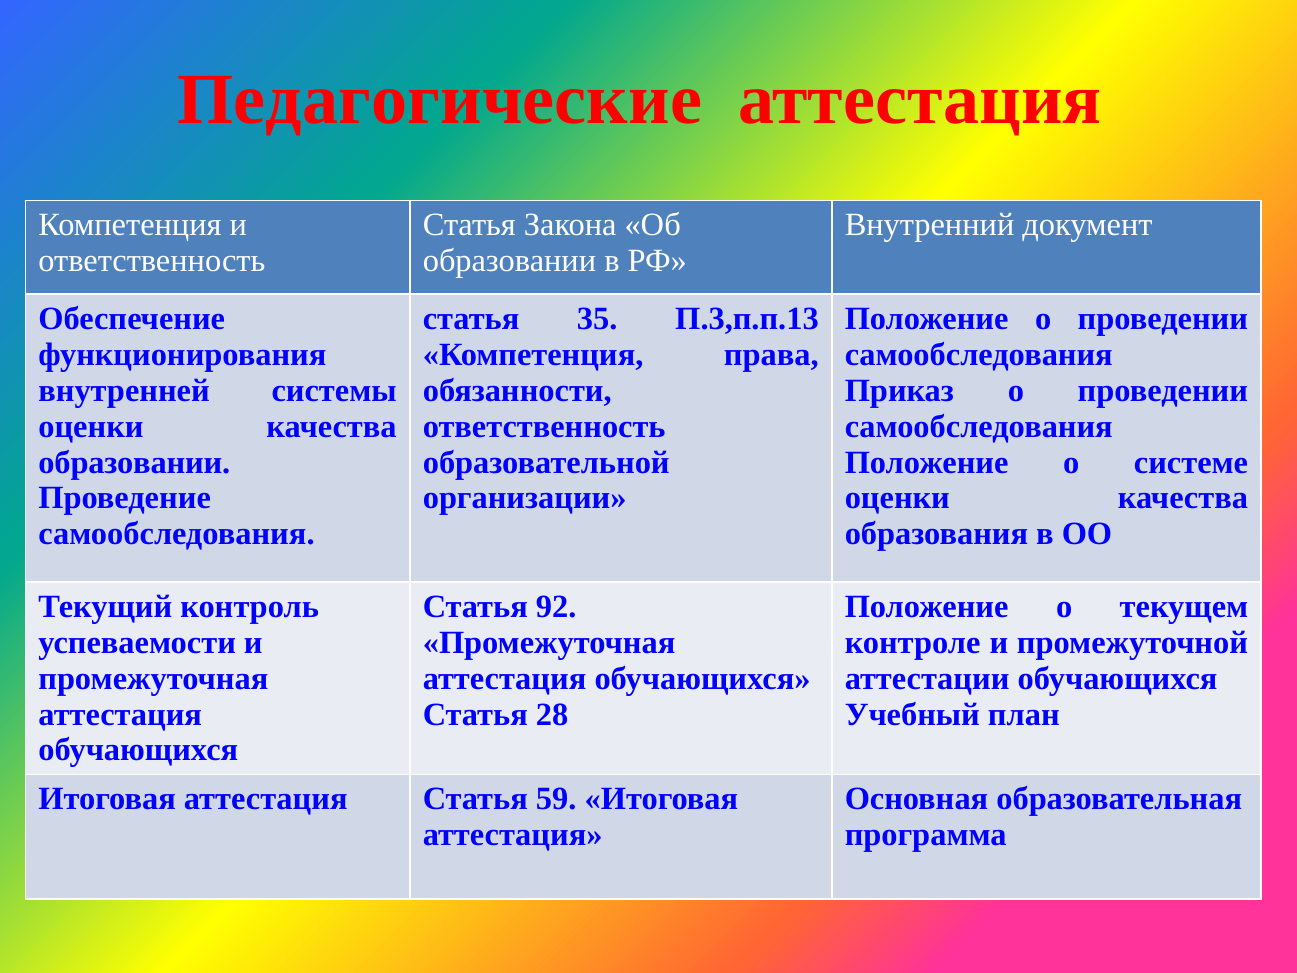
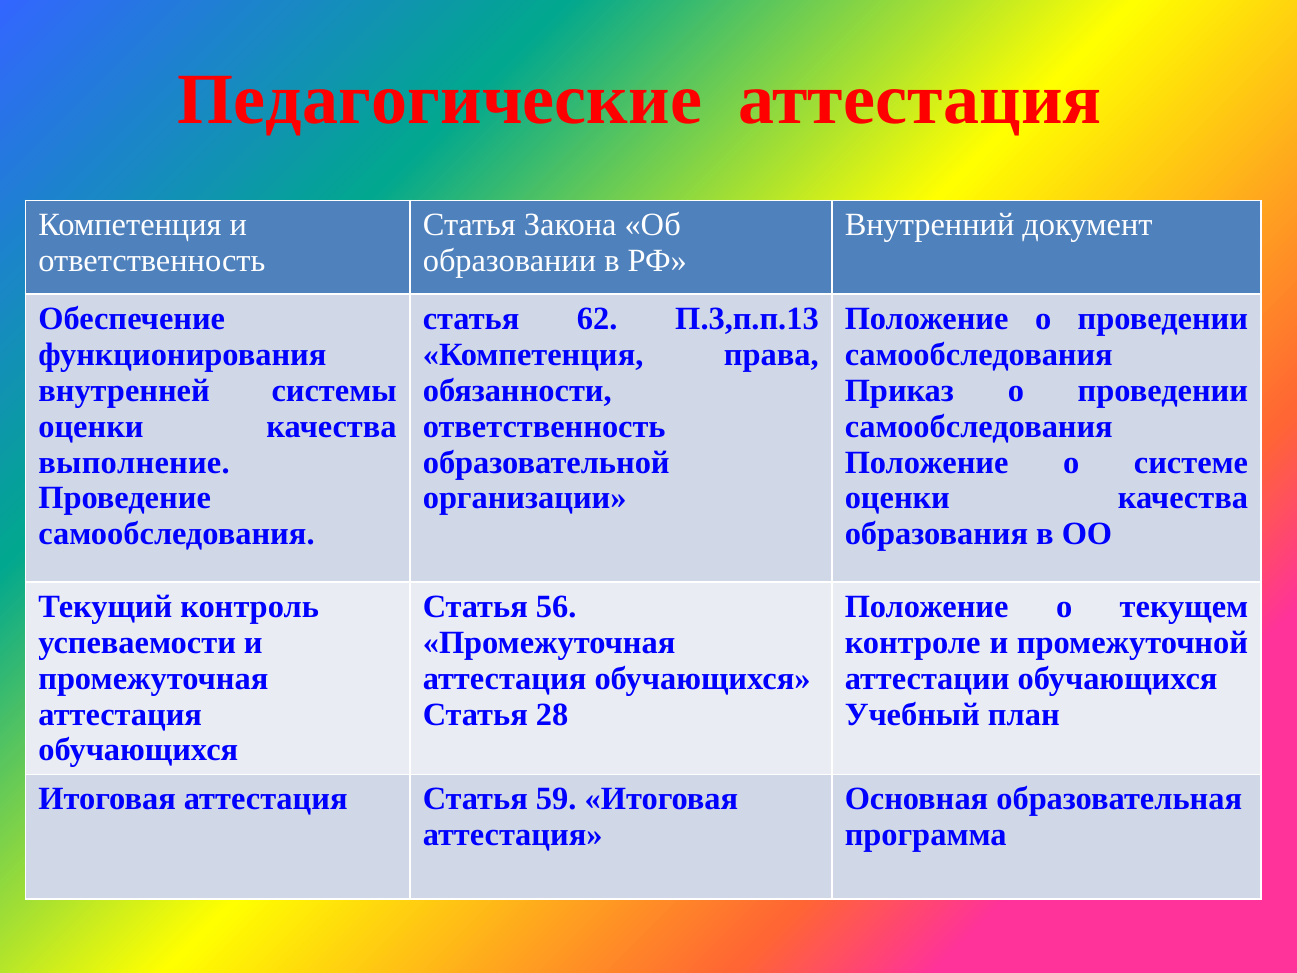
35: 35 -> 62 (597, 319)
образовании: образовании -> выполнение (134, 462)
92: 92 -> 56 (556, 606)
